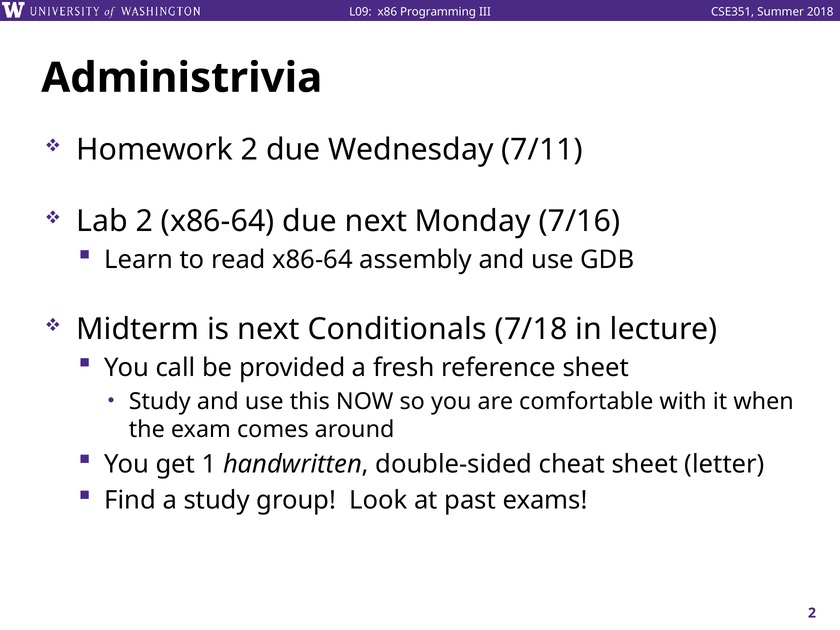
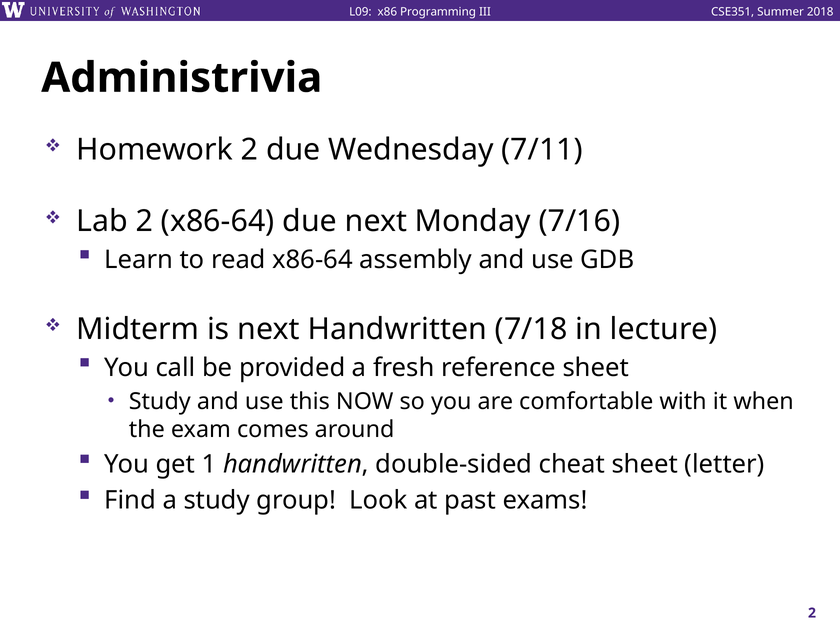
next Conditionals: Conditionals -> Handwritten (397, 329)
